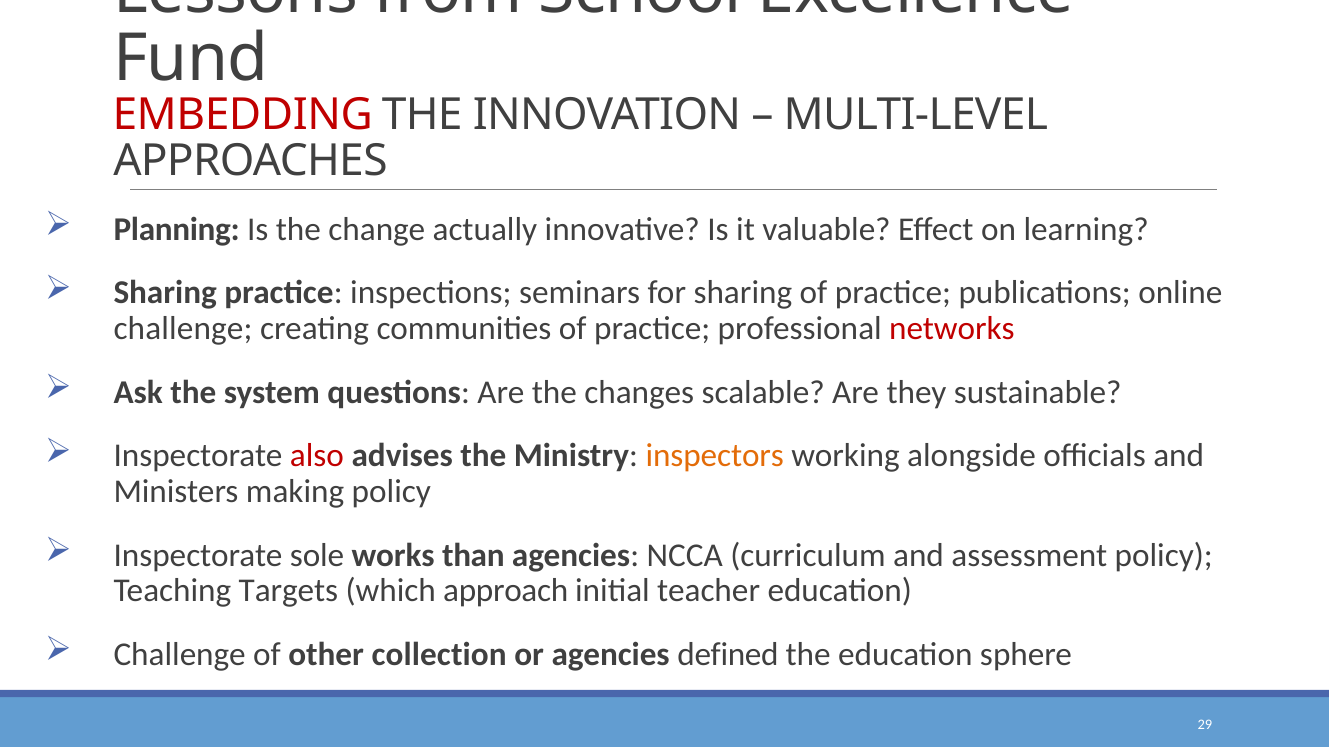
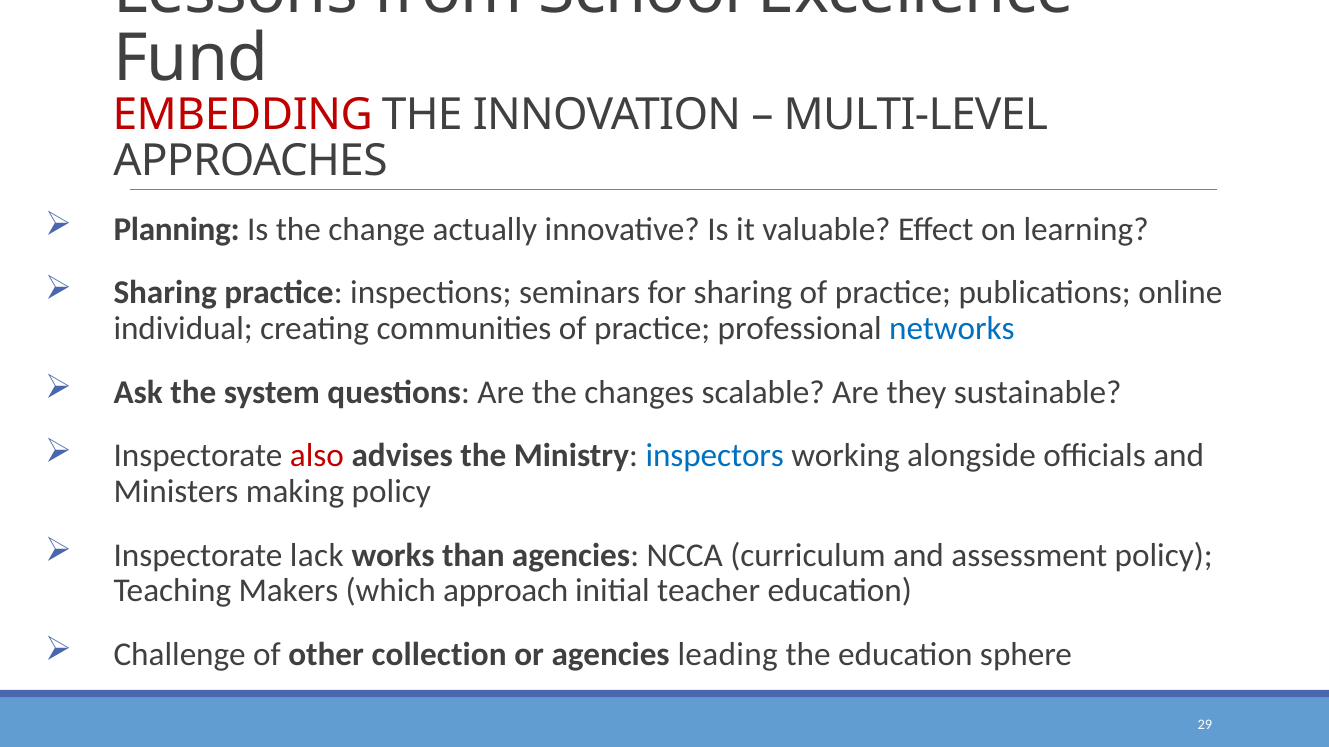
challenge: challenge -> individual (183, 329)
networks colour: red -> blue (952, 329)
inspectors colour: orange -> blue (715, 456)
sole: sole -> lack (317, 556)
Targets: Targets -> Makers (289, 591)
defined: defined -> leading (728, 655)
